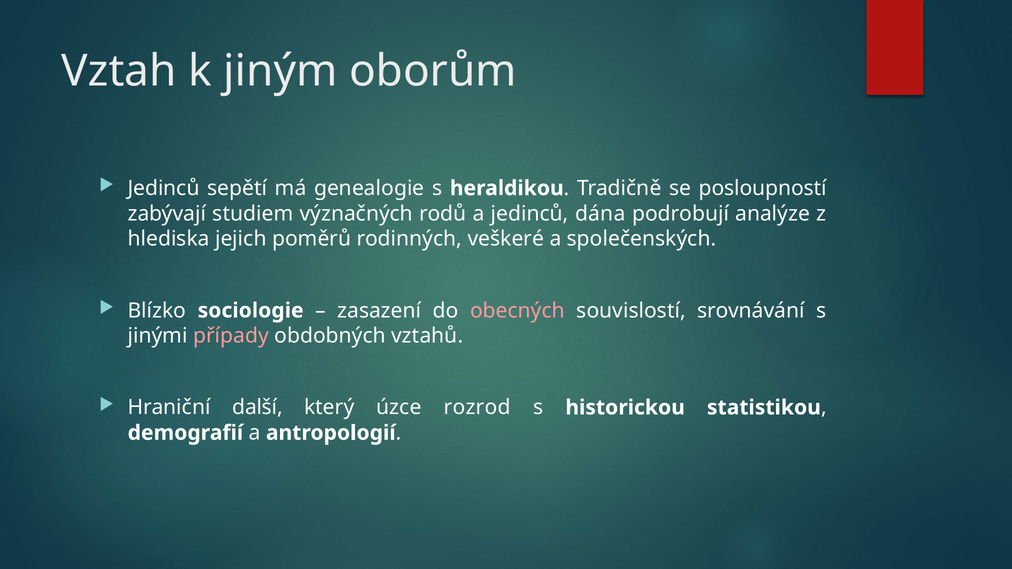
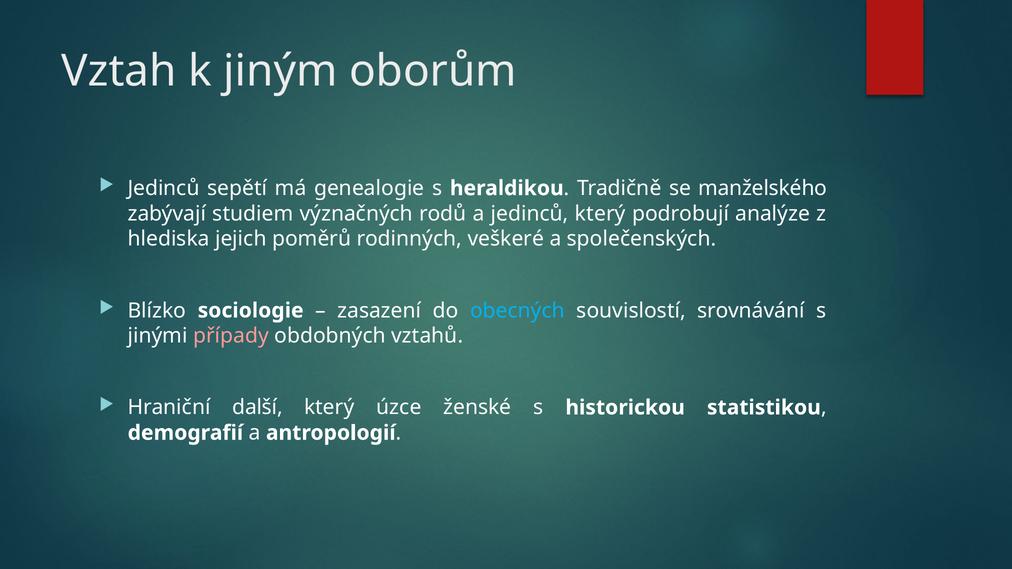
posloupností: posloupností -> manželského (763, 188)
jedinců dána: dána -> který (600, 214)
obecných colour: pink -> light blue (518, 311)
rozrod: rozrod -> ženské (477, 408)
